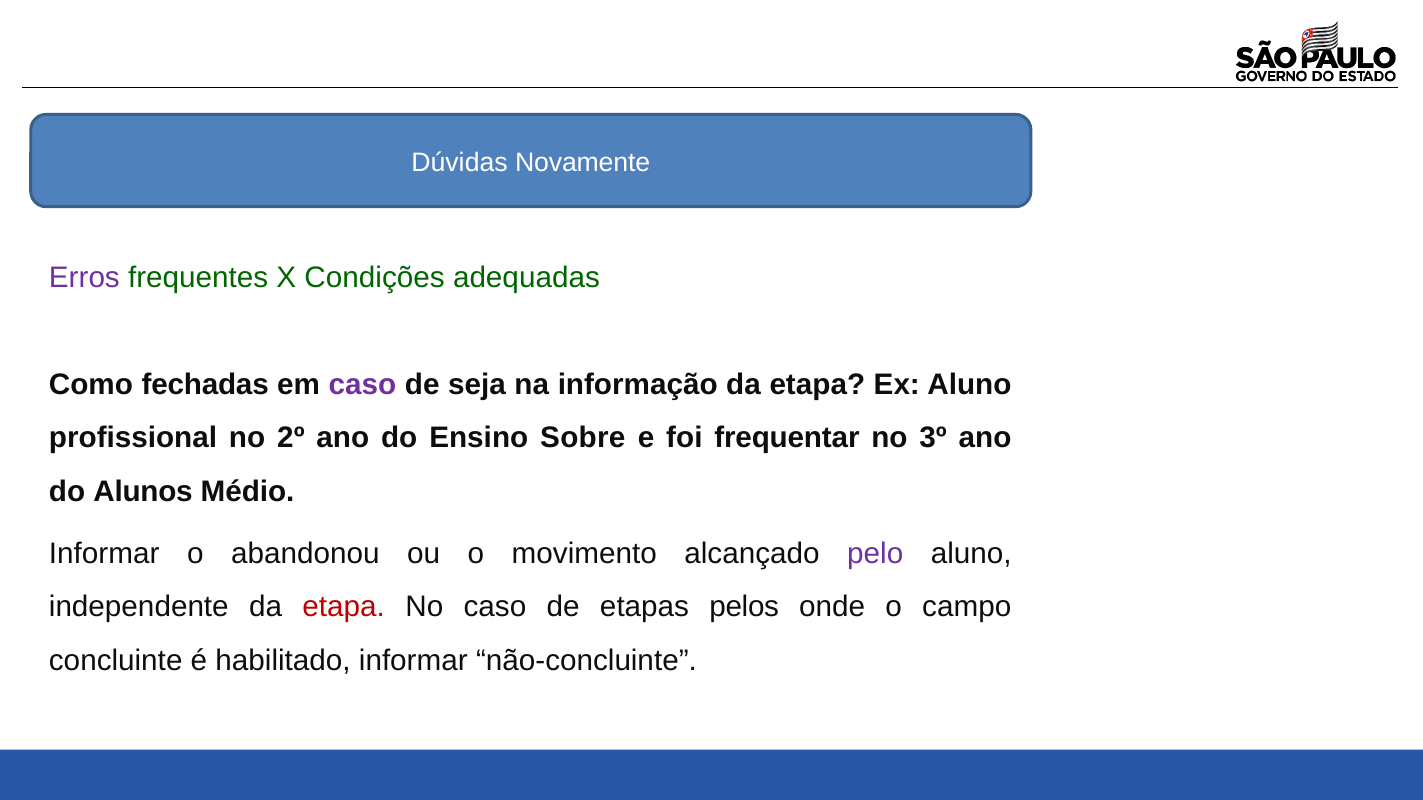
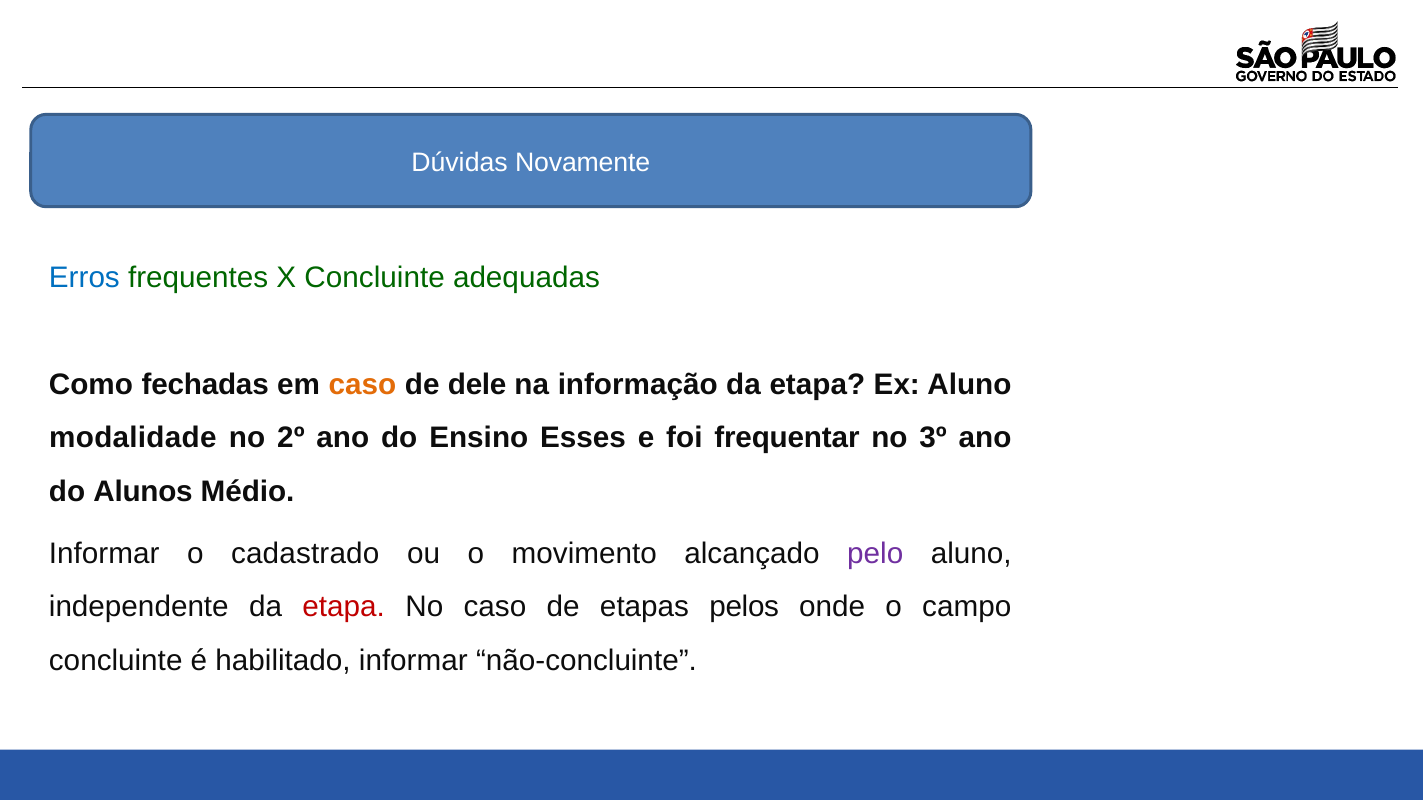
Erros colour: purple -> blue (84, 278)
X Condições: Condições -> Concluinte (375, 278)
caso colour: purple -> orange (362, 385)
seja: seja -> dele (477, 385)
profissional: profissional -> modalidade (133, 438)
Sobre: Sobre -> Esses (583, 438)
abandonou: abandonou -> cadastrado (305, 554)
